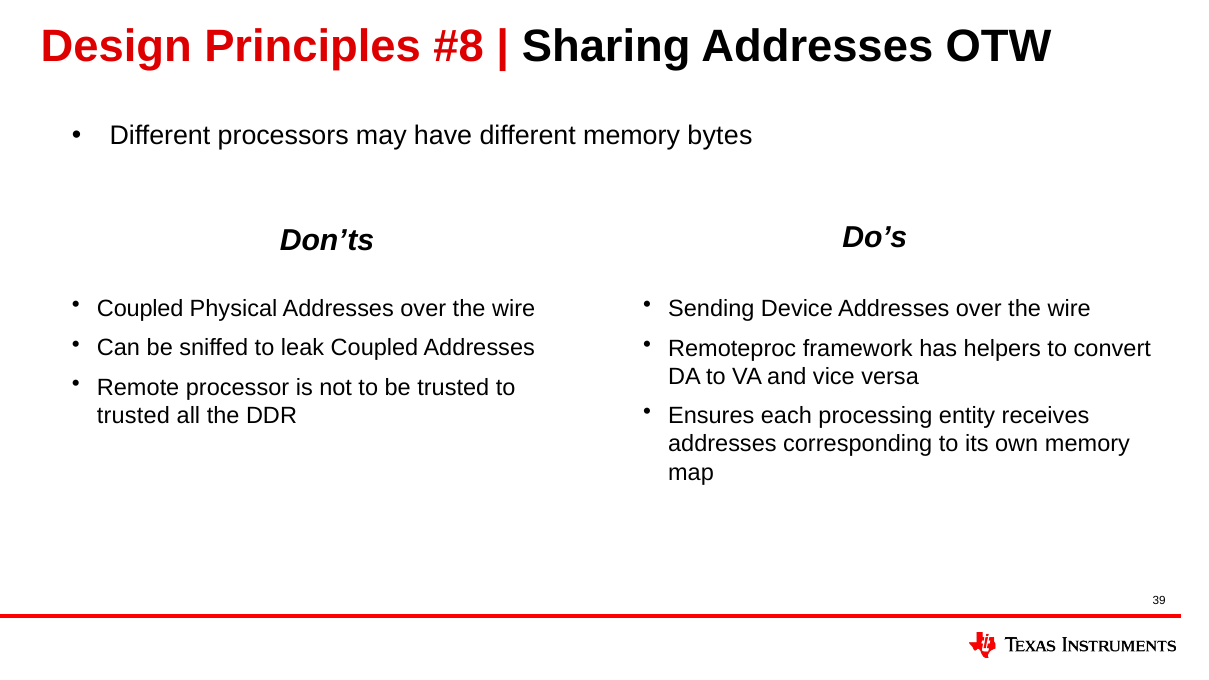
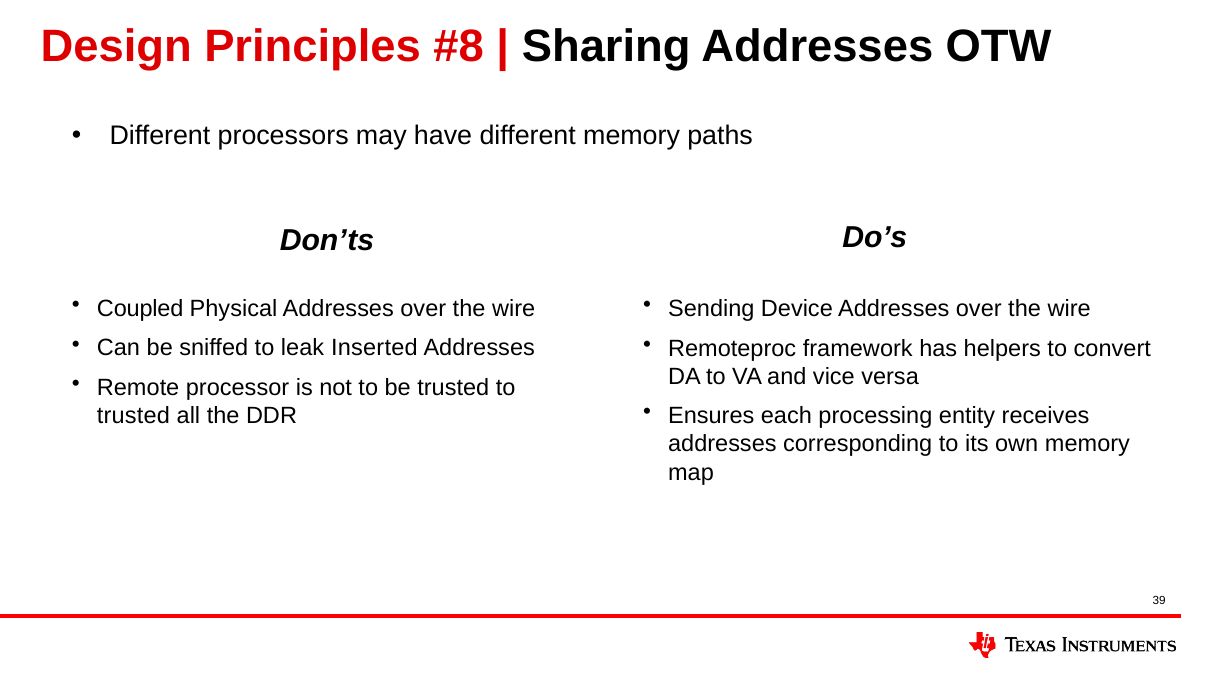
bytes: bytes -> paths (720, 136)
leak Coupled: Coupled -> Inserted (374, 348)
